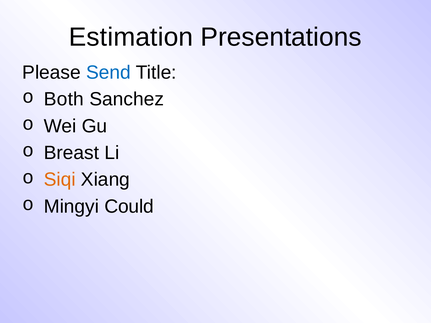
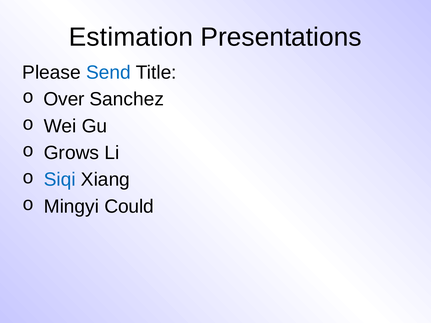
Both: Both -> Over (64, 99)
Breast: Breast -> Grows (71, 153)
Siqi colour: orange -> blue (60, 180)
